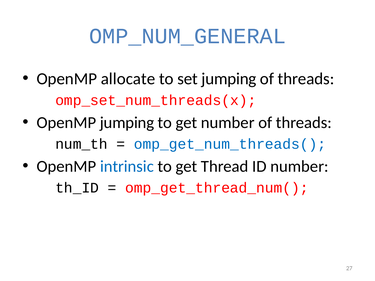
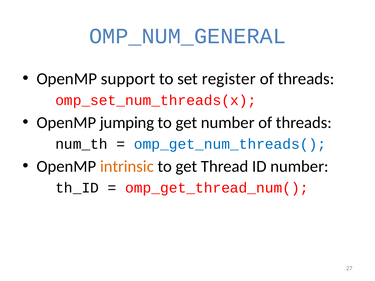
allocate: allocate -> support (128, 79)
set jumping: jumping -> register (229, 79)
intrinsic colour: blue -> orange (127, 166)
